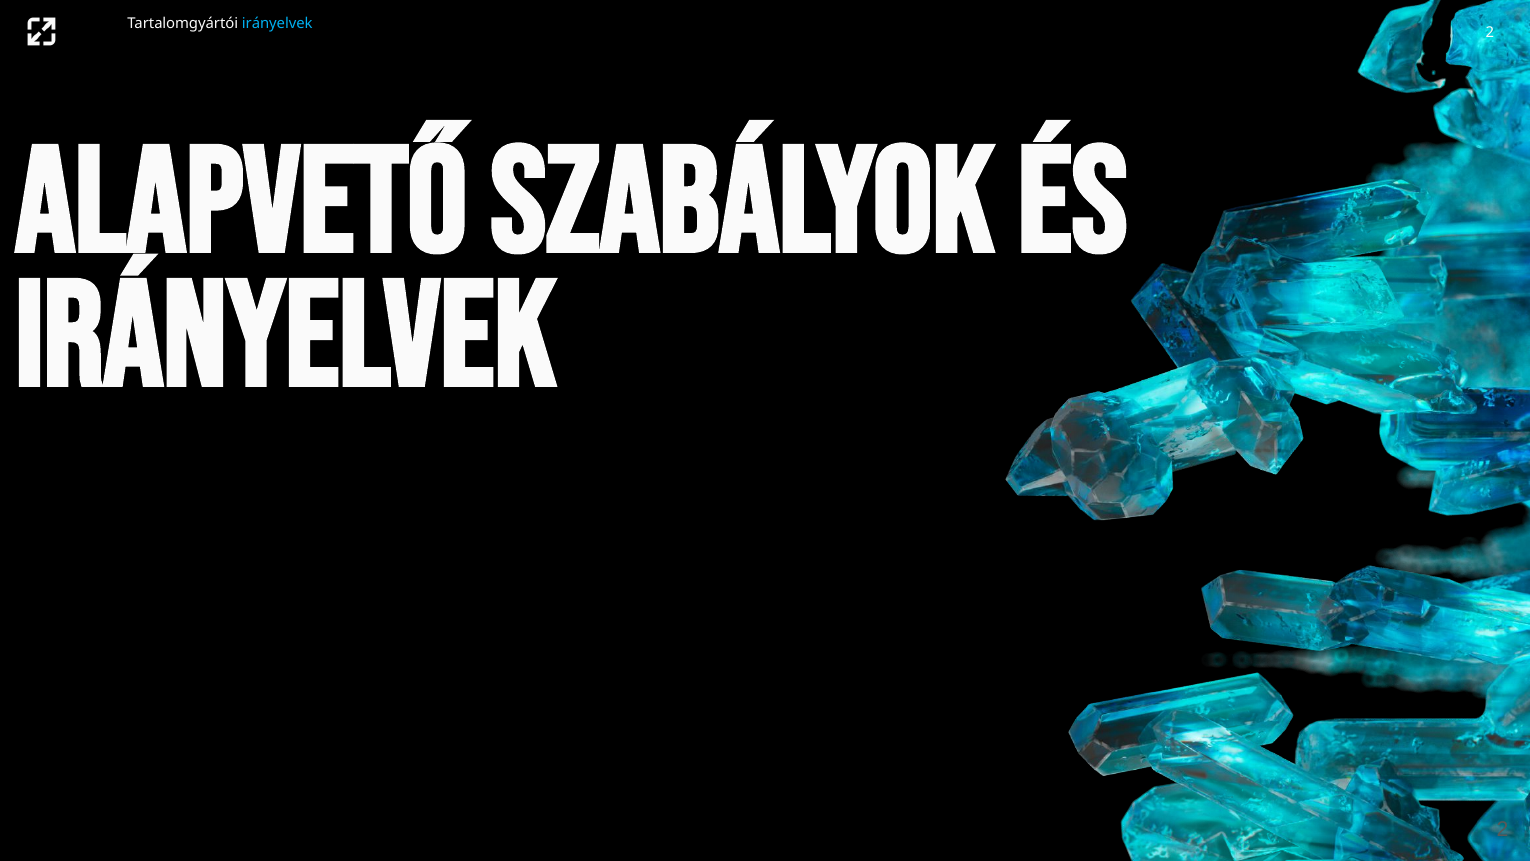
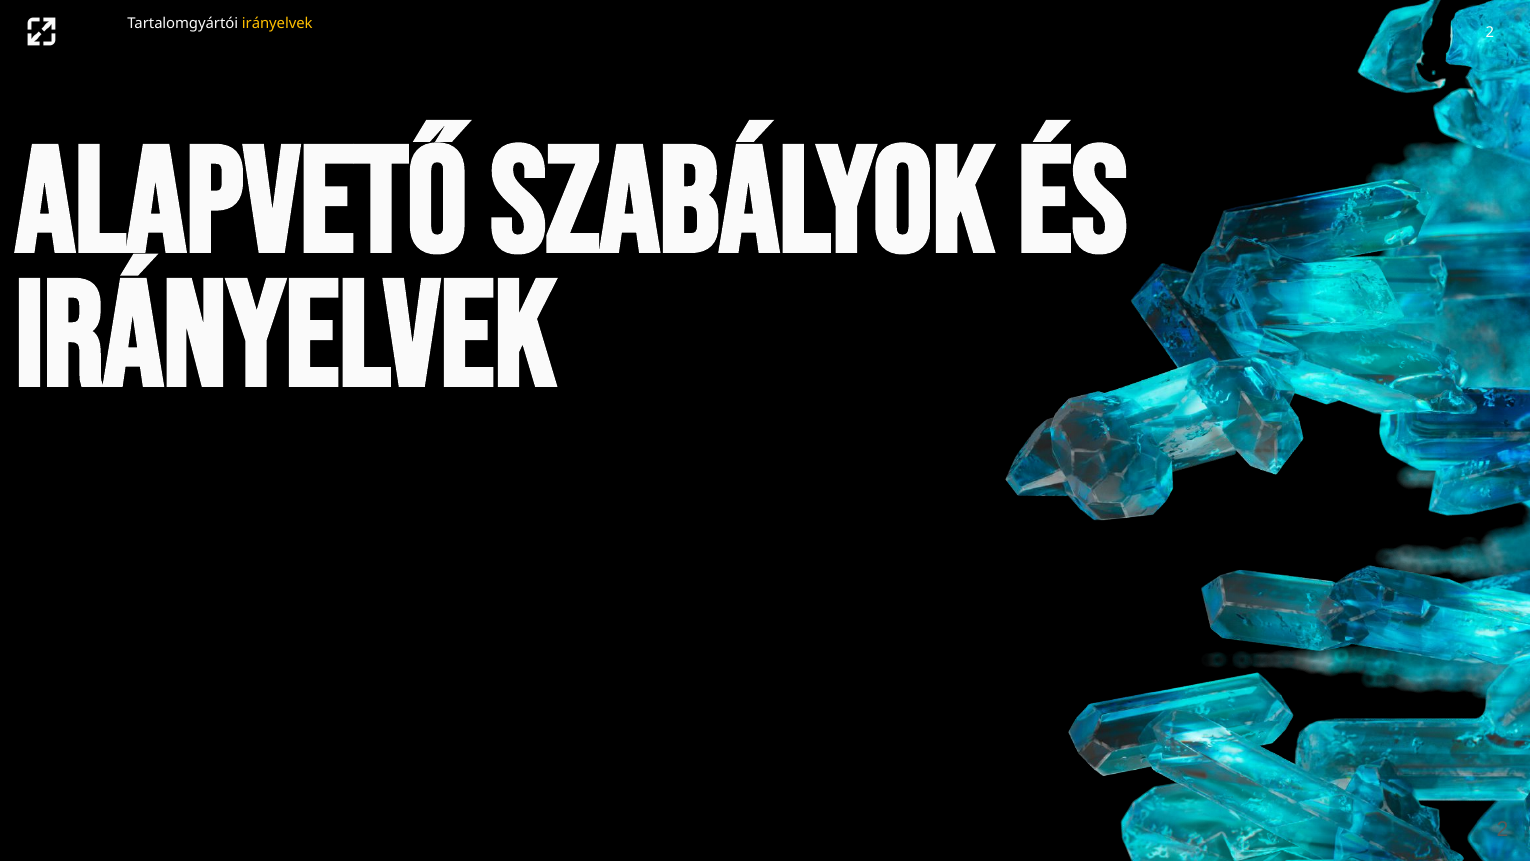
irányelvek colour: light blue -> yellow (277, 23)
